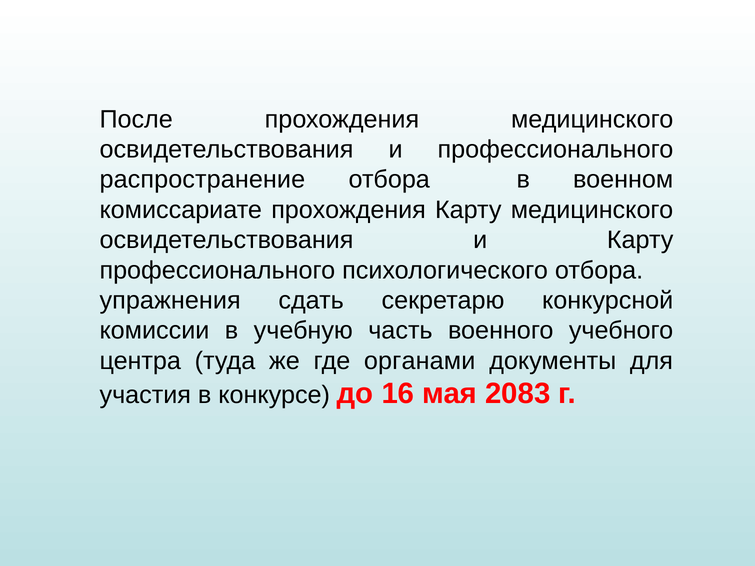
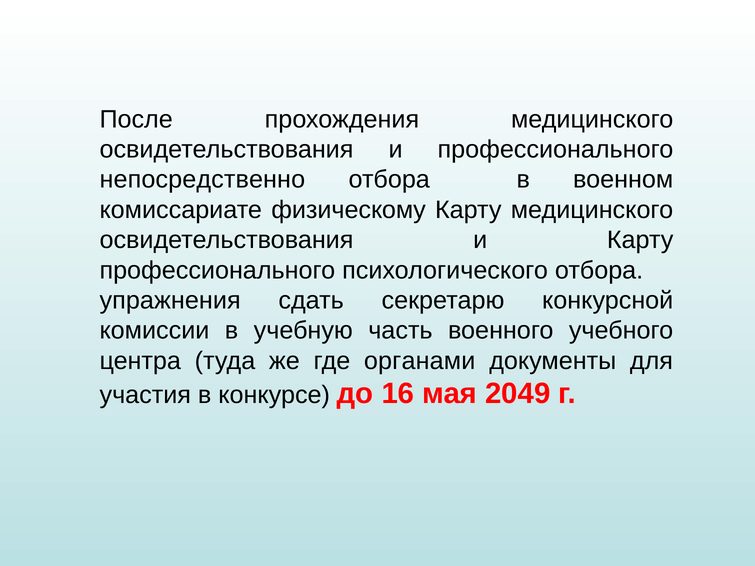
распространение: распространение -> непосредственно (202, 180)
комиссариате прохождения: прохождения -> физическому (349, 210)
2083: 2083 -> 2049 (518, 394)
